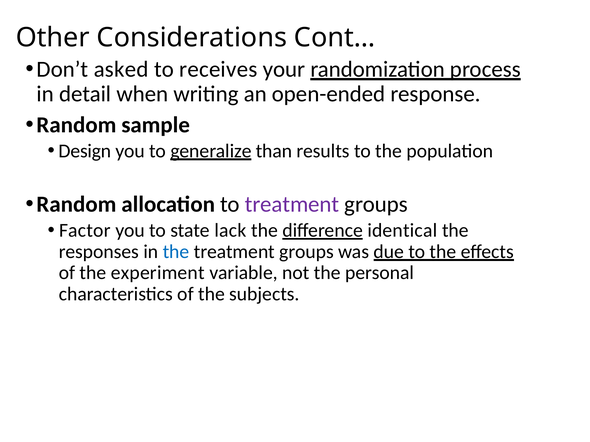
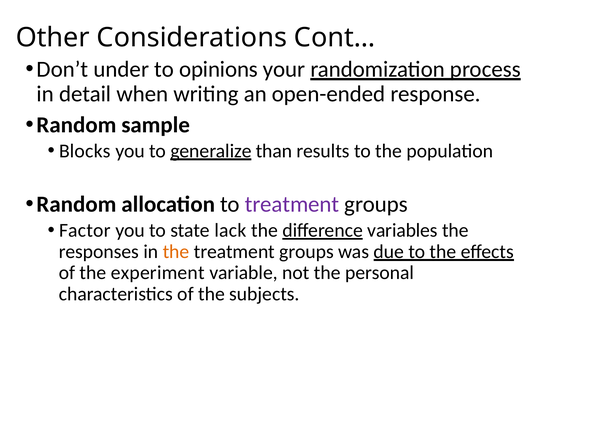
asked: asked -> under (121, 69)
receives: receives -> opinions (218, 69)
Design: Design -> Blocks (85, 151)
identical: identical -> variables (402, 231)
the colour: blue -> orange (176, 252)
